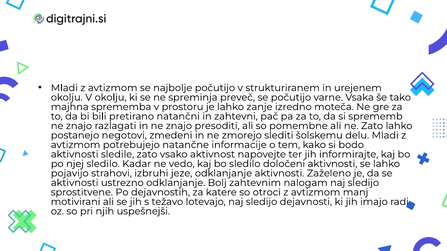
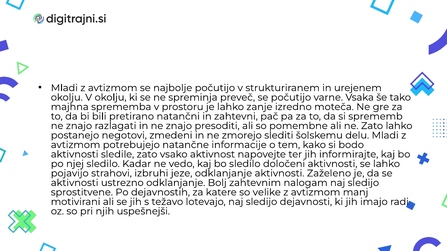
otroci: otroci -> velike (267, 193)
